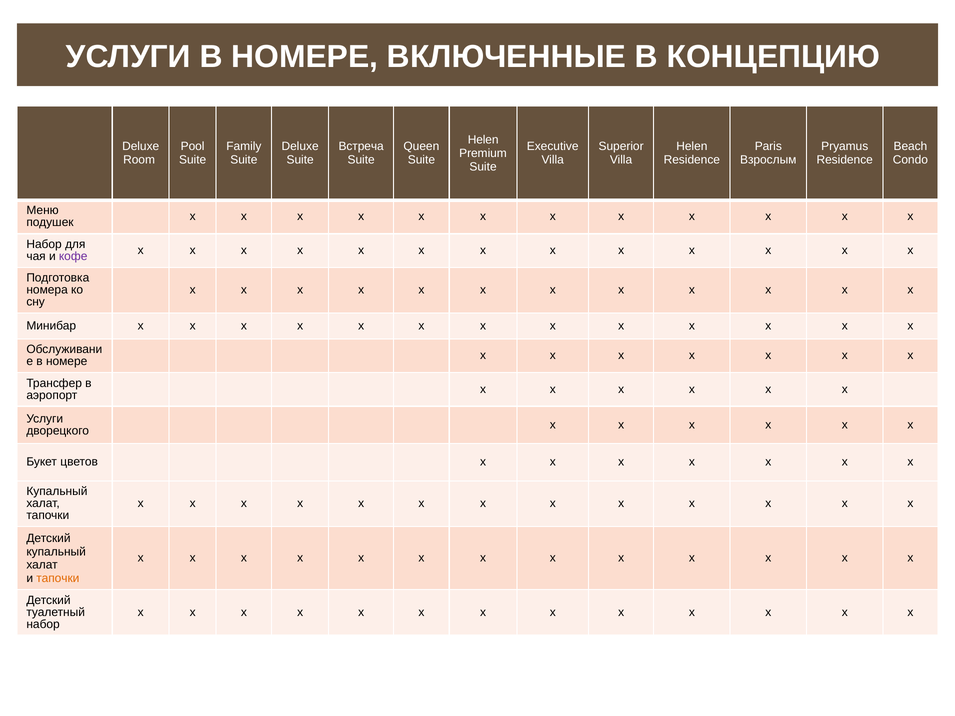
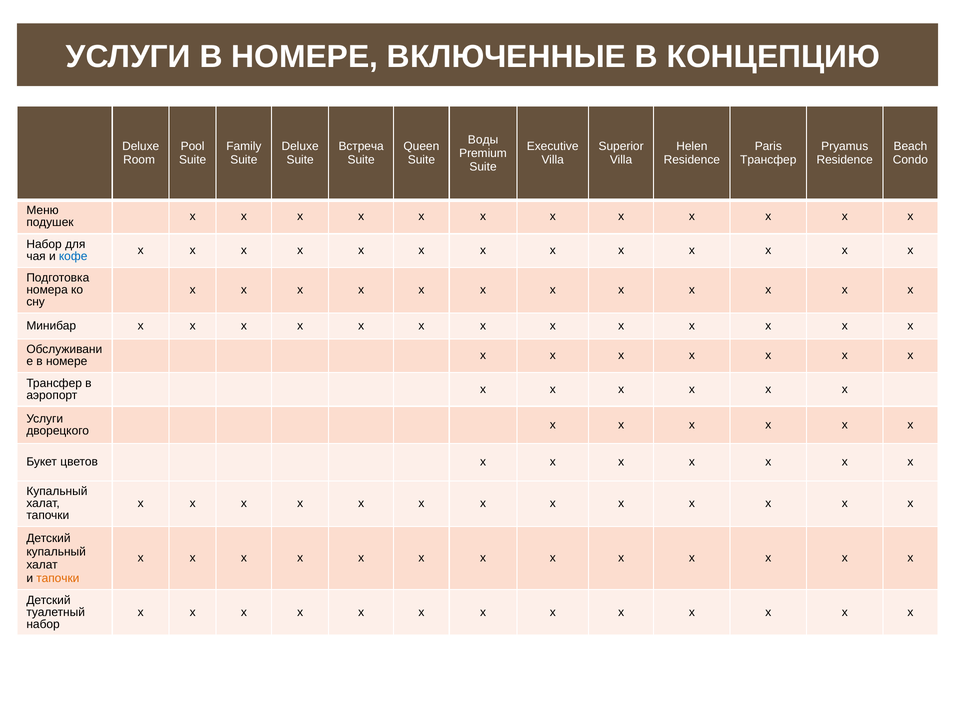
Helen: Helen -> Воды (483, 140)
Взрослым: Взрослым -> Трансфер (768, 160)
кофе colour: purple -> blue (73, 256)
